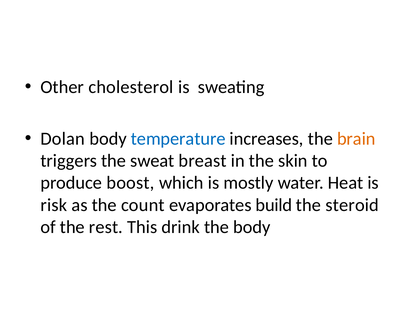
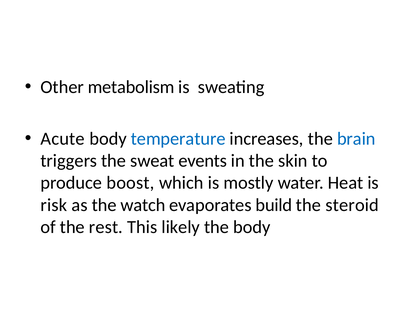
cholesterol: cholesterol -> metabolism (131, 87)
Dolan: Dolan -> Acute (63, 138)
brain colour: orange -> blue (356, 138)
breast: breast -> events (203, 160)
count: count -> watch (143, 205)
drink: drink -> likely (181, 227)
